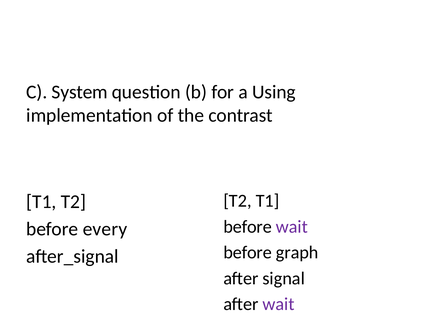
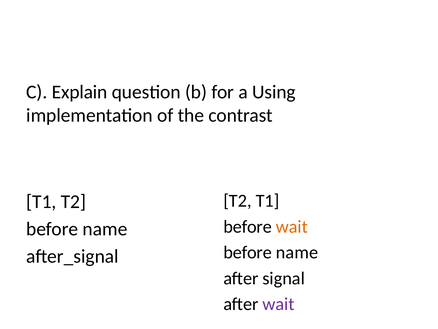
System: System -> Explain (80, 92)
wait colour: purple -> orange (292, 226)
every: every -> name (105, 229)
graph: graph -> name (297, 252)
